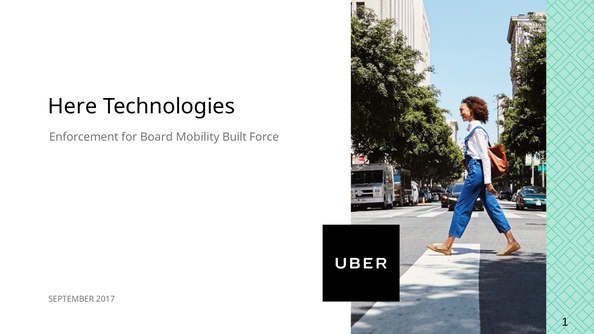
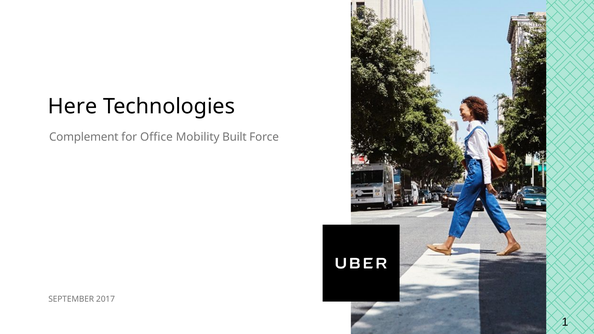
Enforcement: Enforcement -> Complement (84, 137)
Board: Board -> Office (156, 137)
